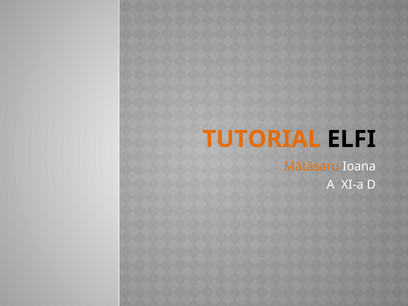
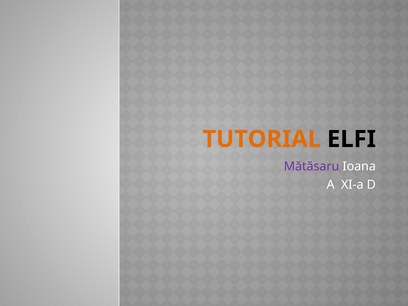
Mătăsaru colour: orange -> purple (312, 166)
